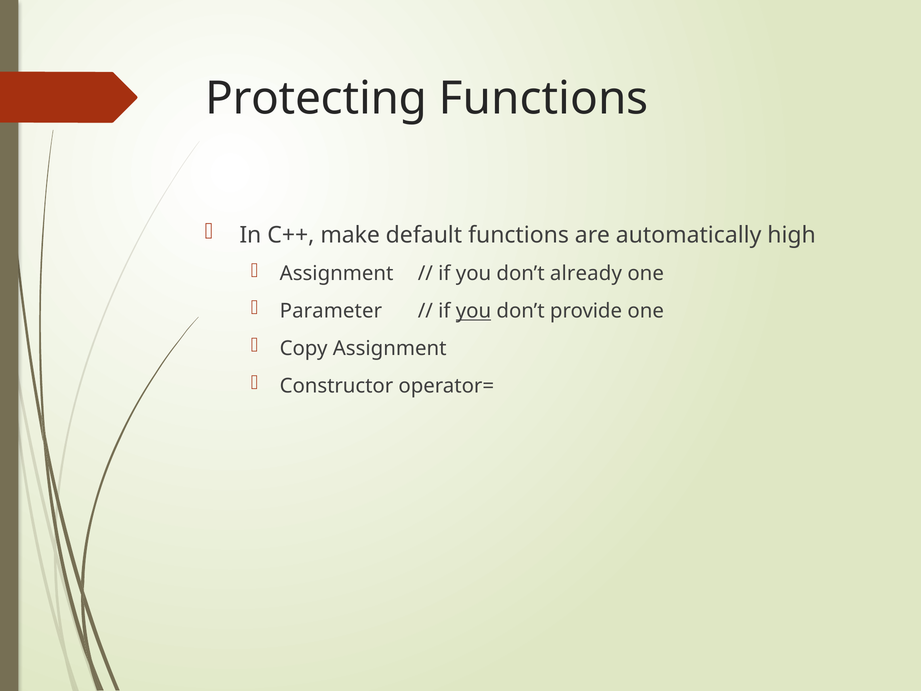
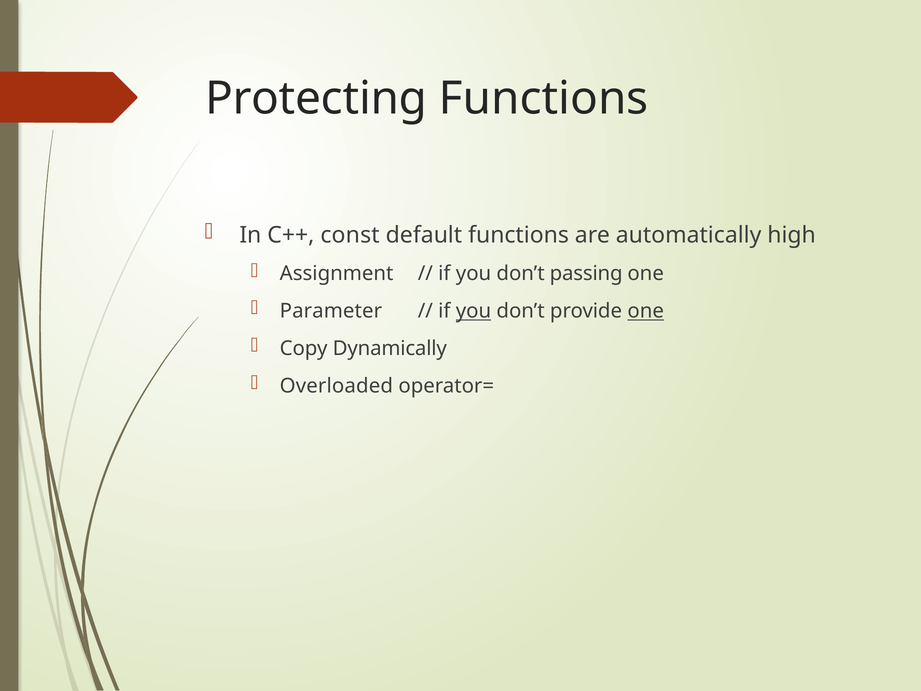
make: make -> const (350, 235)
already: already -> passing (586, 274)
one underline: none -> present (646, 311)
Copy Assignment: Assignment -> Dynamically (390, 348)
Constructor: Constructor -> Overloaded (336, 386)
